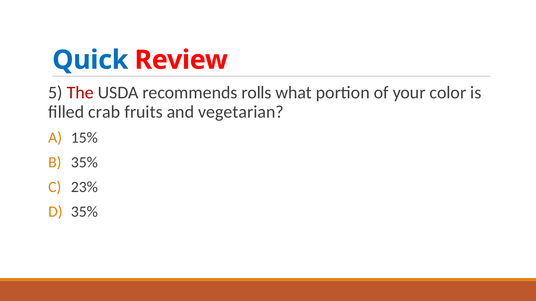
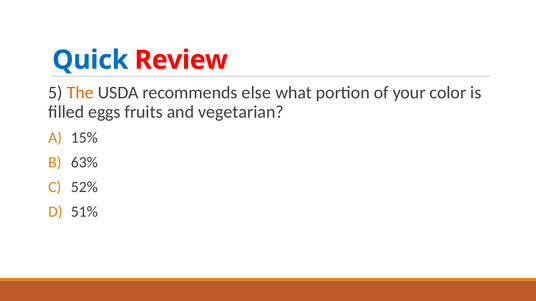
The colour: red -> orange (80, 93)
rolls: rolls -> else (256, 93)
crab: crab -> eggs (104, 112)
35%: 35% -> 63% (84, 163)
23%: 23% -> 52% (84, 187)
35%: 35% -> 51% (84, 212)
